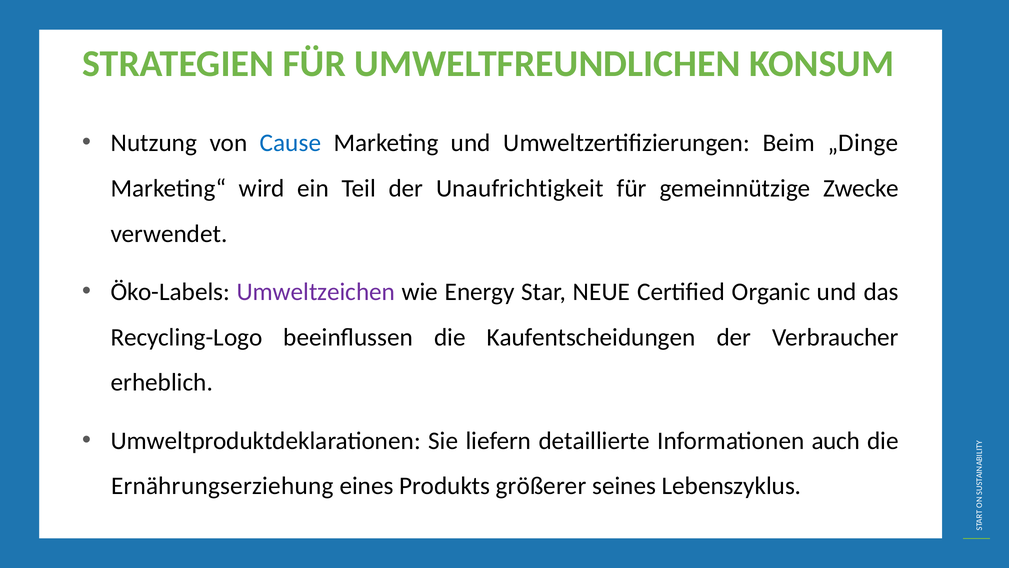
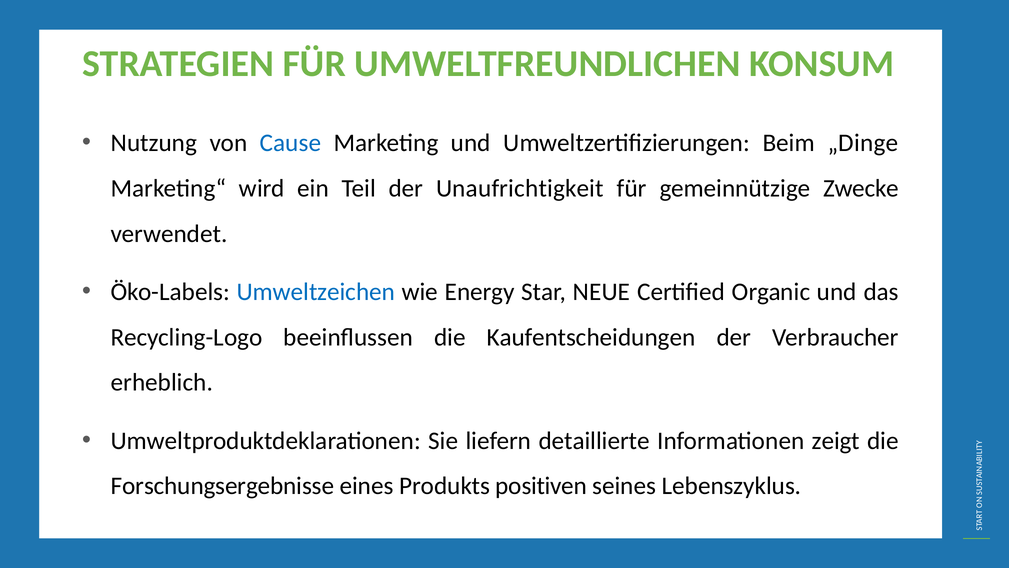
Umweltzeichen colour: purple -> blue (316, 292)
auch: auch -> zeigt (836, 440)
Ernährungserziehung: Ernährungserziehung -> Forschungsergebnisse (222, 486)
größerer: größerer -> positiven (541, 486)
